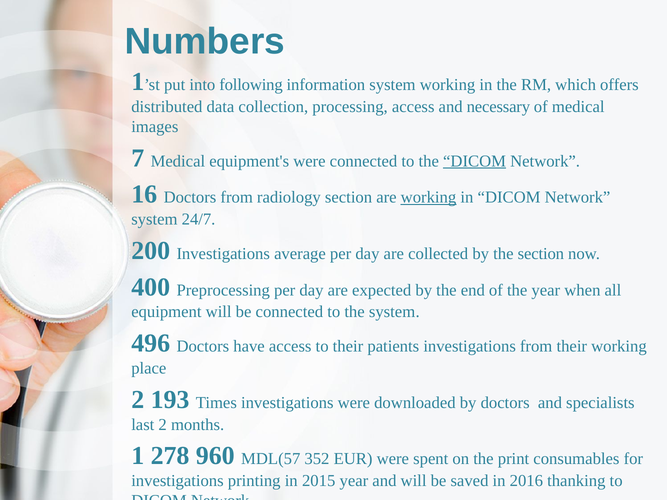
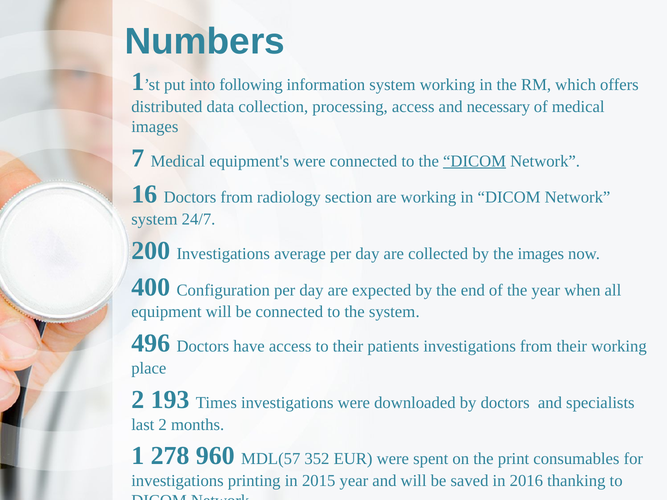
working underline: present -> none (429, 197)
the section: section -> images (541, 254)
Preprocessing: Preprocessing -> Configuration (223, 290)
